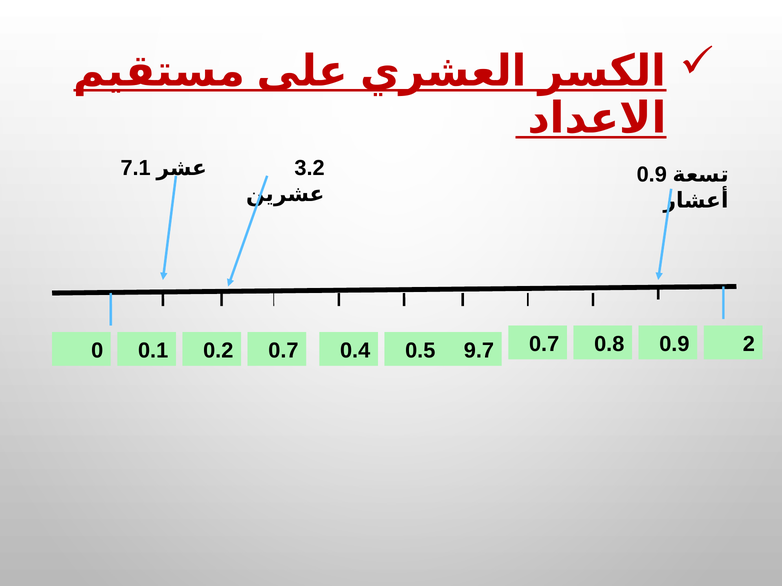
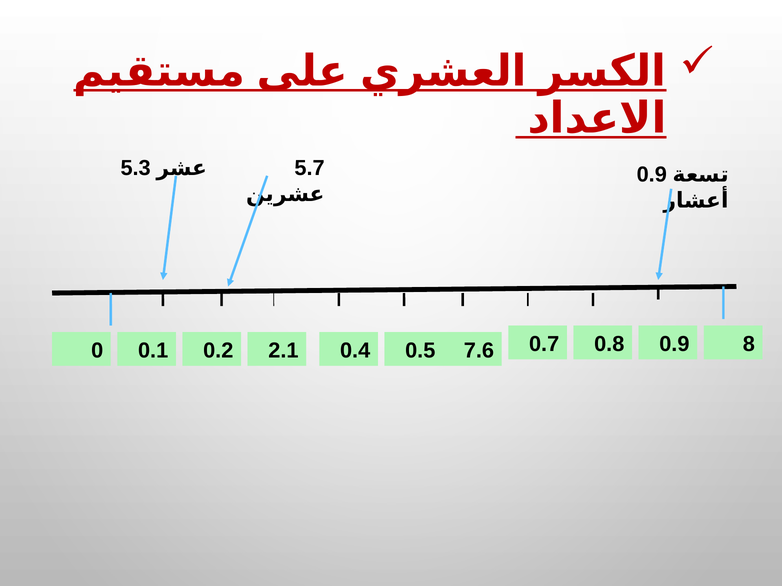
3.2: 3.2 -> 5.7 (310, 168)
7.1: 7.1 -> 5.3 (136, 168)
0.2 0.7: 0.7 -> 2.1 (283, 351)
9.7: 9.7 -> 7.6 (479, 351)
2: 2 -> 8 (749, 344)
